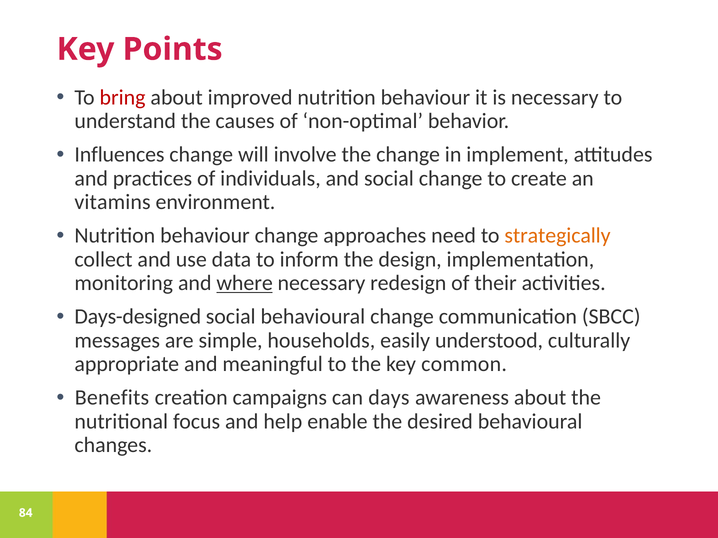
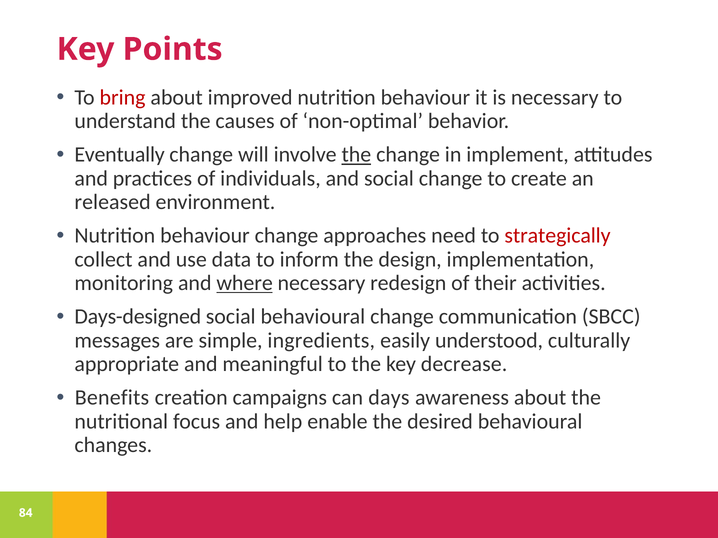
Influences: Influences -> Eventually (120, 155)
the underline: none -> present (356, 155)
vitamins: vitamins -> released (113, 202)
strategically colour: orange -> red (558, 236)
households: households -> ingredients (321, 341)
common: common -> decrease (464, 364)
